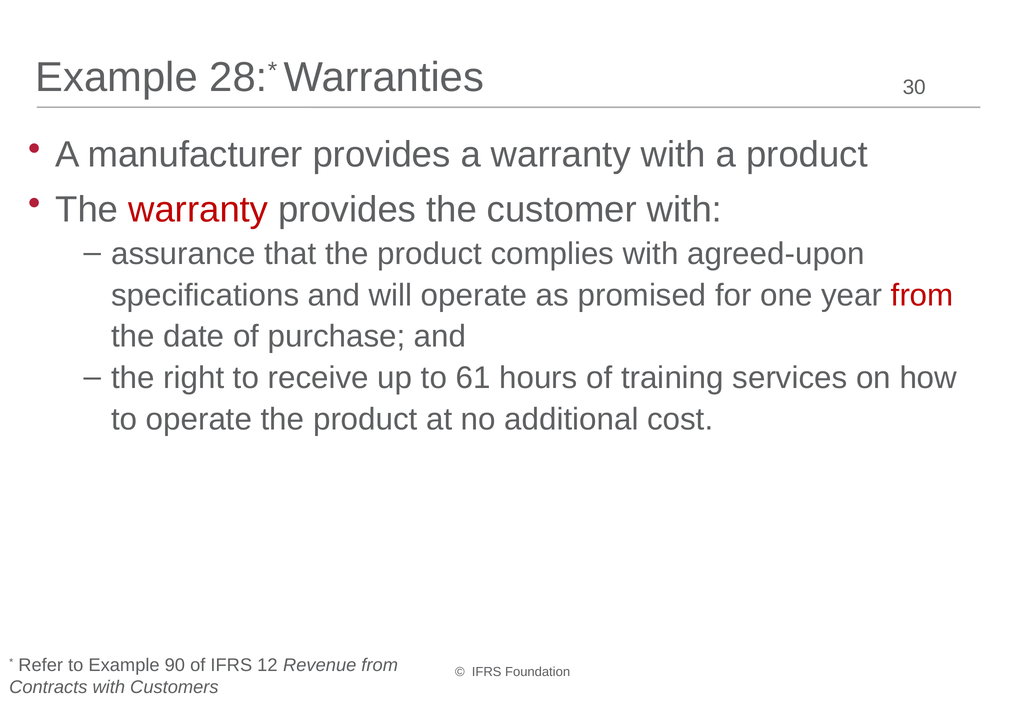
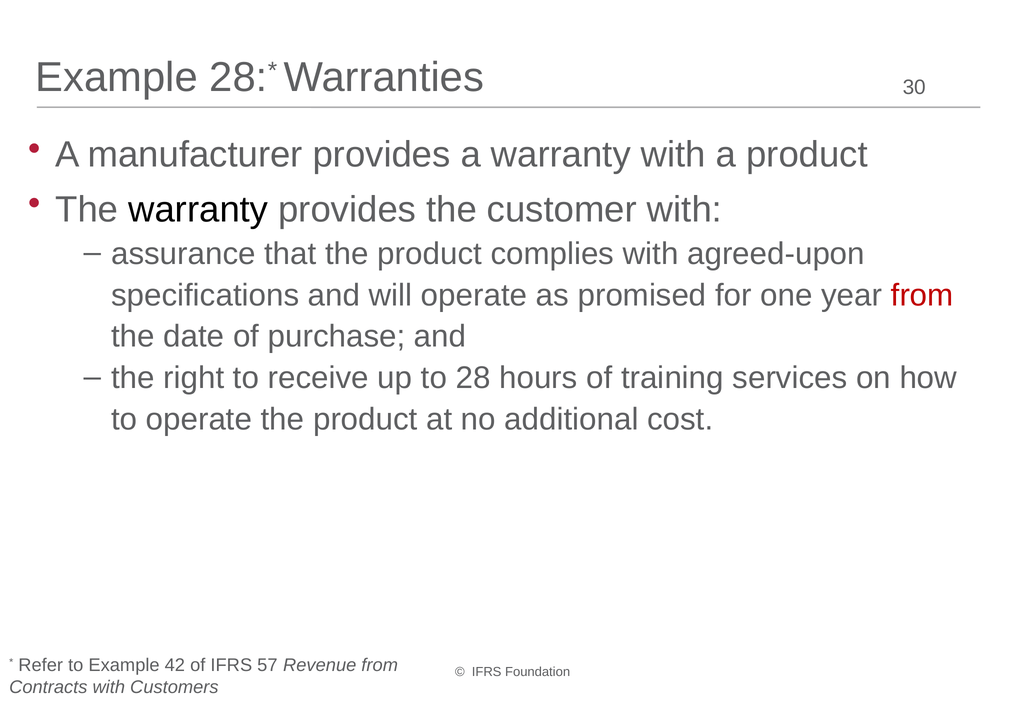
warranty colour: red -> black (198, 210)
61: 61 -> 28 (473, 378)
90: 90 -> 42 (175, 665)
12: 12 -> 57 (267, 665)
